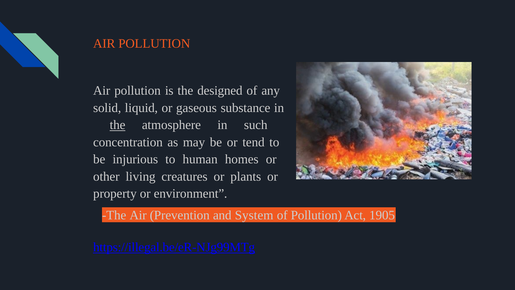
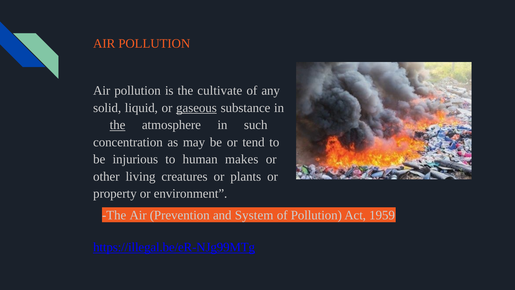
designed: designed -> cultivate (220, 91)
gaseous underline: none -> present (196, 108)
homes: homes -> makes (242, 159)
1905: 1905 -> 1959 (382, 215)
